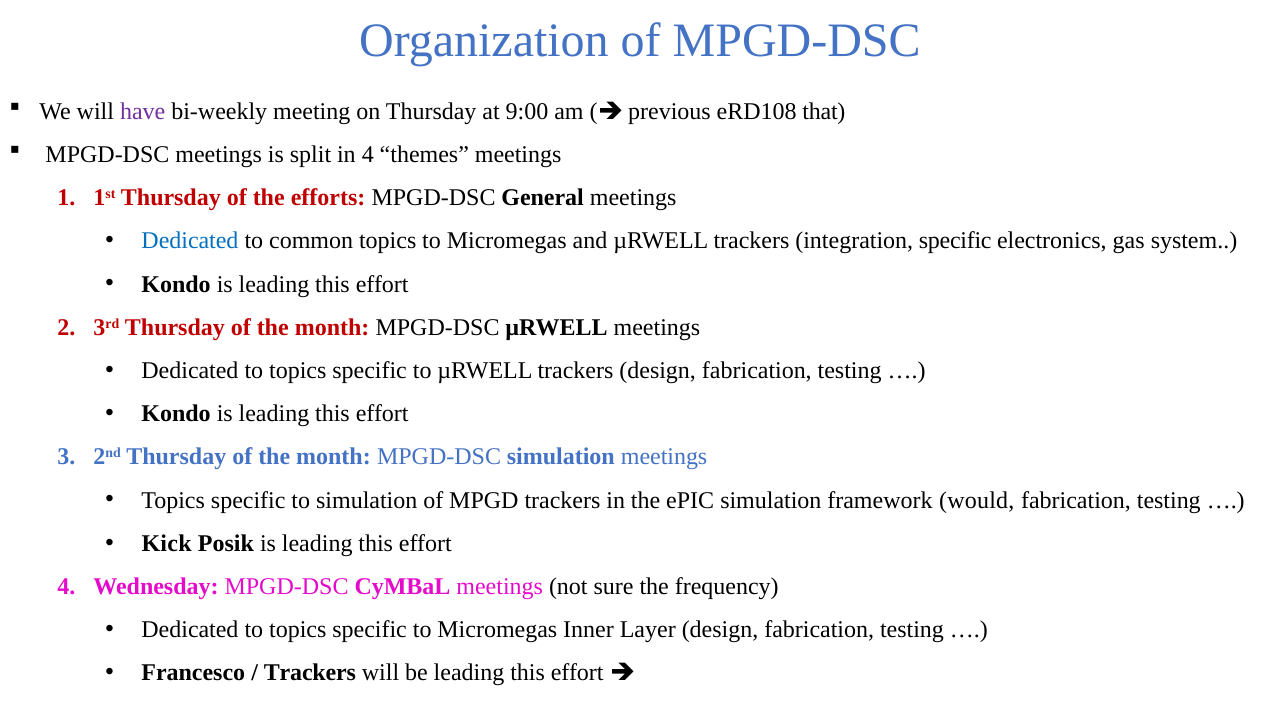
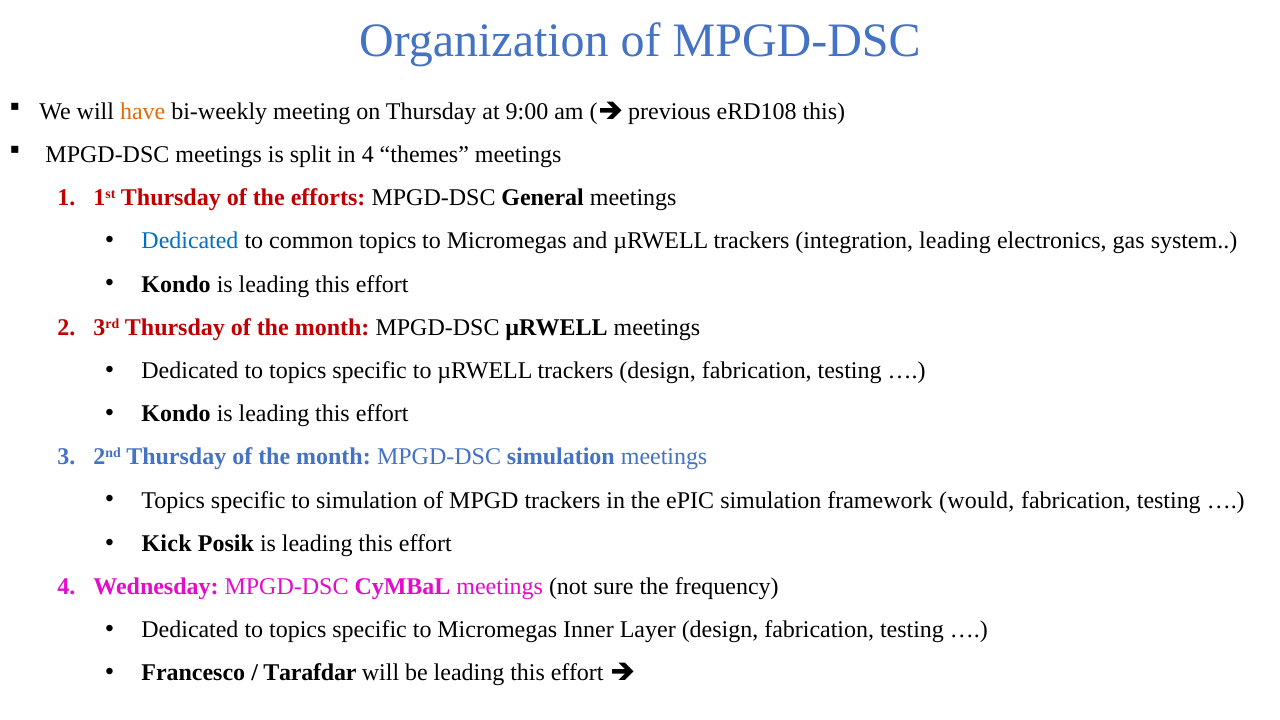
have colour: purple -> orange (143, 111)
eRD108 that: that -> this (824, 111)
integration specific: specific -> leading (955, 241)
Trackers: Trackers -> Tarafdar (310, 673)
